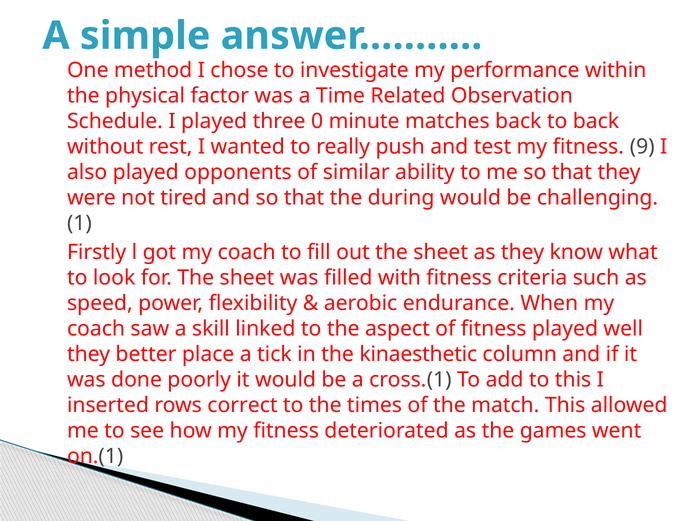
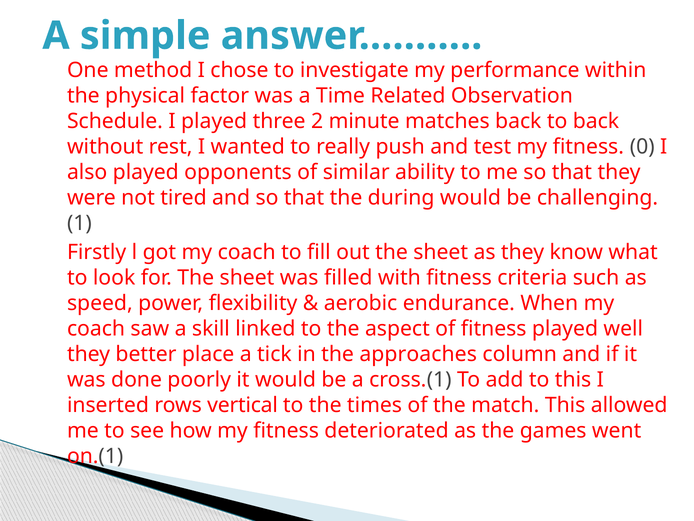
0: 0 -> 2 (317, 121)
9: 9 -> 0 (642, 147)
kinaesthetic: kinaesthetic -> approaches (418, 354)
correct: correct -> vertical (243, 405)
